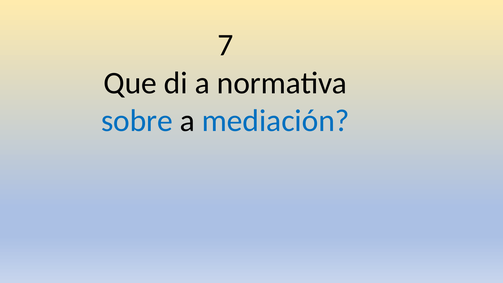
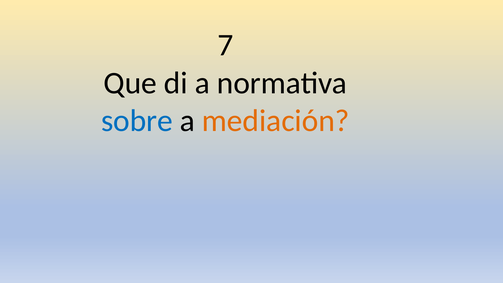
mediación colour: blue -> orange (276, 121)
